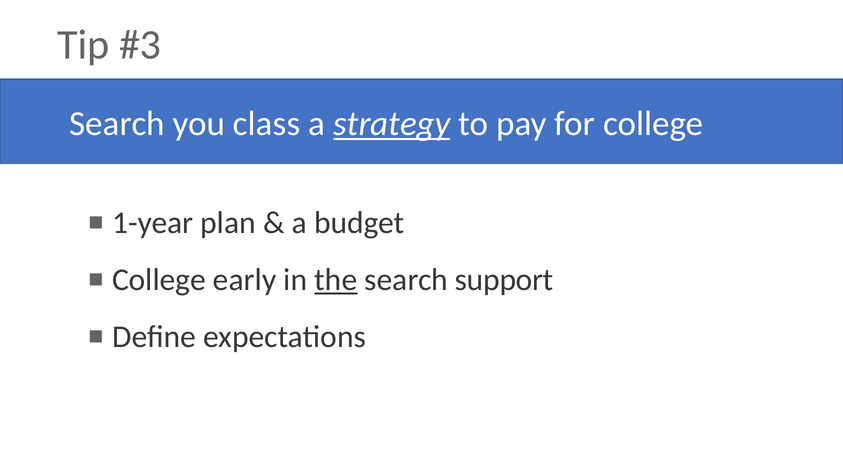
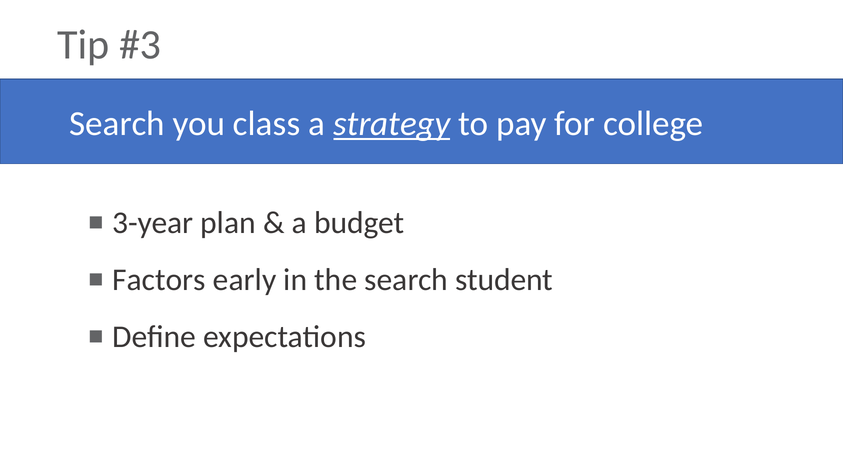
1-year: 1-year -> 3-year (153, 223)
College: College -> Factors (159, 280)
the underline: present -> none (336, 280)
support: support -> student (504, 280)
